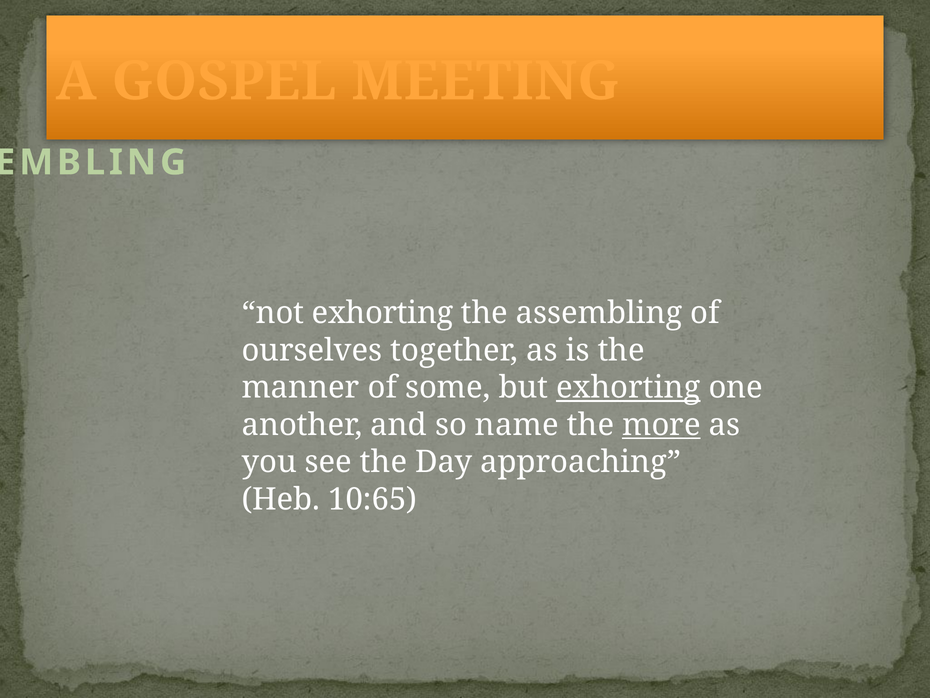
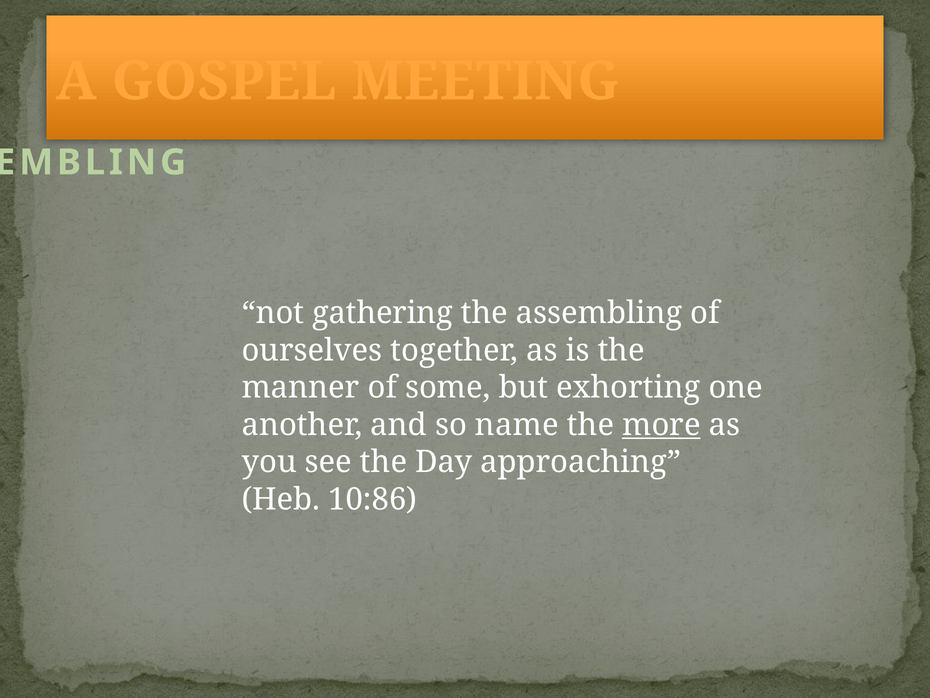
not exhorting: exhorting -> gathering (383, 313)
exhorting underline: present -> none (628, 387)
10:65: 10:65 -> 10:86 (373, 499)
